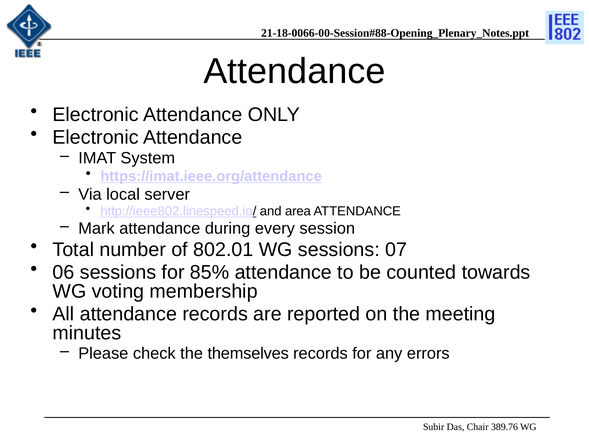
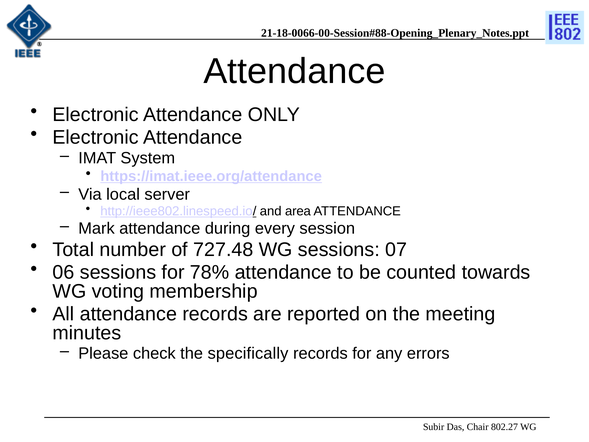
802.01: 802.01 -> 727.48 (223, 249)
85%: 85% -> 78% (210, 272)
themselves: themselves -> specifically (248, 353)
389.76: 389.76 -> 802.27 (504, 427)
